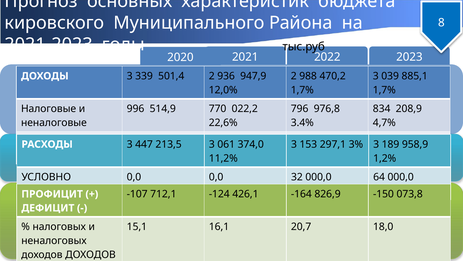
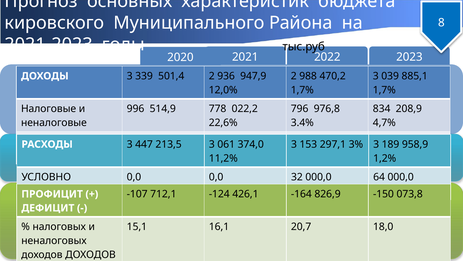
770: 770 -> 778 (218, 108)
